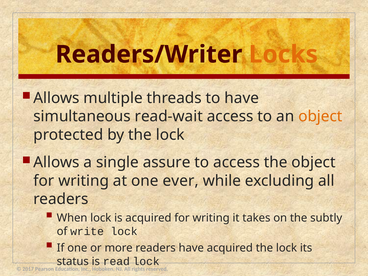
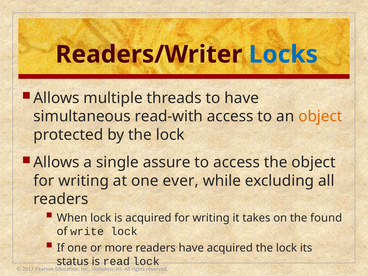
Locks colour: orange -> blue (283, 54)
read-wait: read-wait -> read-with (169, 116)
subtly: subtly -> found (326, 218)
